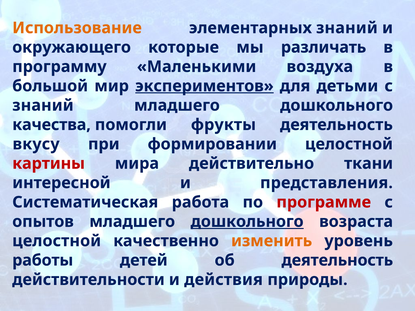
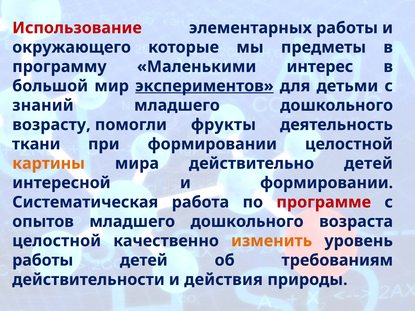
Использование colour: orange -> red (77, 28)
элементарных знаний: знаний -> работы (347, 28)
различать: различать -> предметы (324, 47)
воздуха: воздуха -> интерес (320, 67)
качества: качества -> возрасту (51, 125)
вкусу: вкусу -> ткани (36, 144)
картины colour: red -> orange (49, 164)
действительно ткани: ткани -> детей (368, 164)
и представления: представления -> формировании (327, 183)
дошкольного underline: present -> none (247, 222)
об деятельность: деятельность -> требованиям (337, 260)
